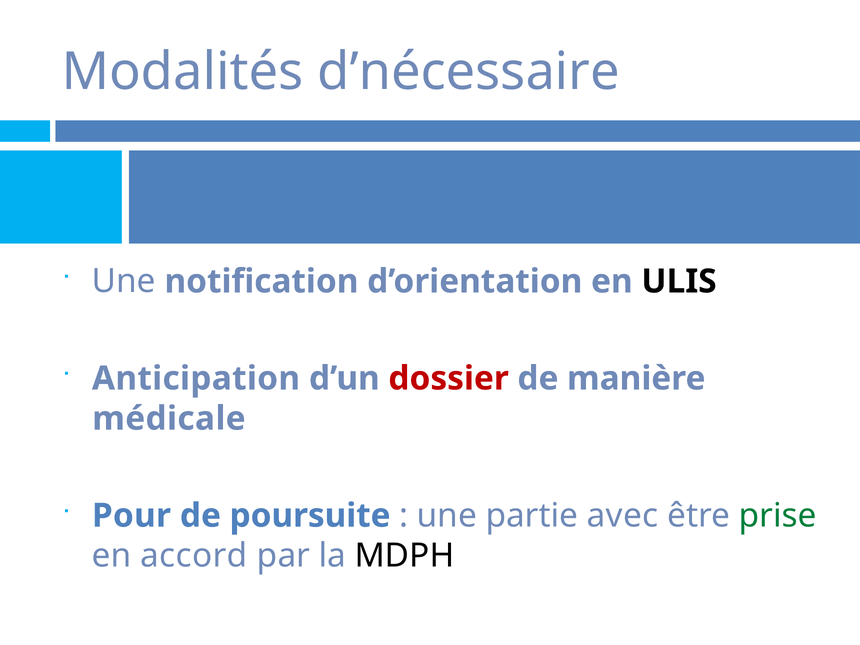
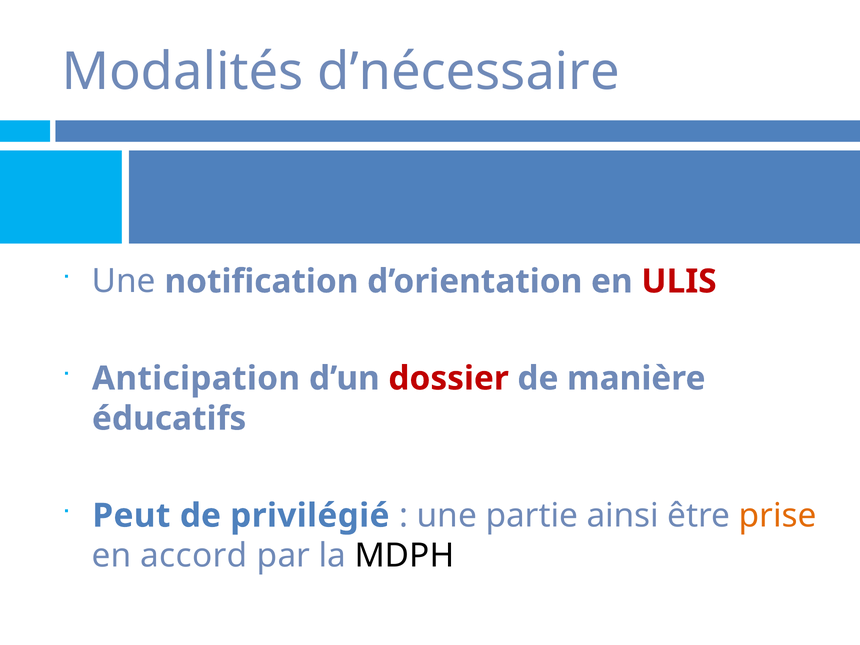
ULIS colour: black -> red (679, 281)
médicale: médicale -> éducatifs (169, 419)
Pour: Pour -> Peut (131, 516)
poursuite: poursuite -> privilégié (310, 516)
avec: avec -> ainsi (623, 516)
prise colour: green -> orange (778, 516)
